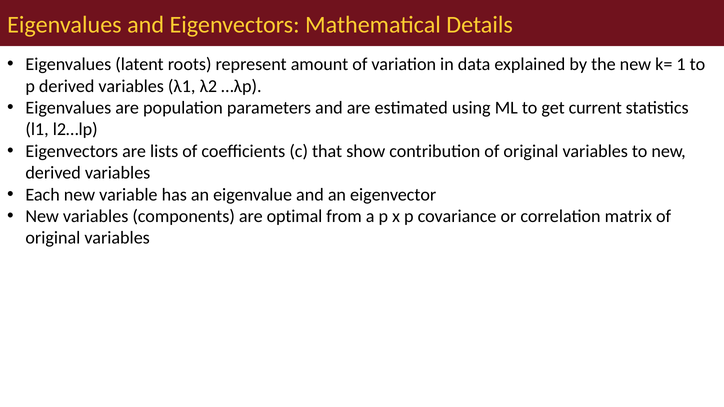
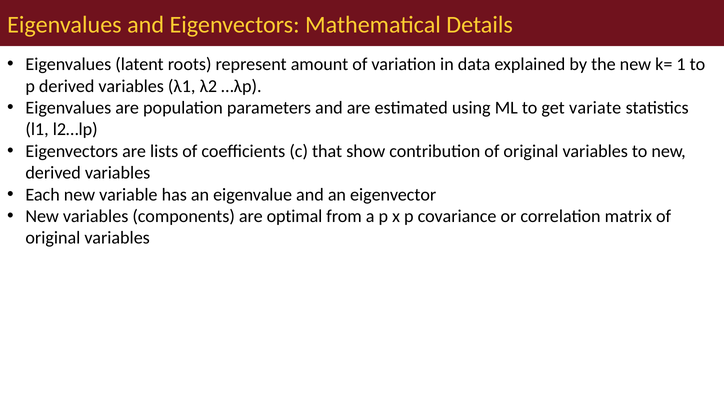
current: current -> variate (595, 108)
